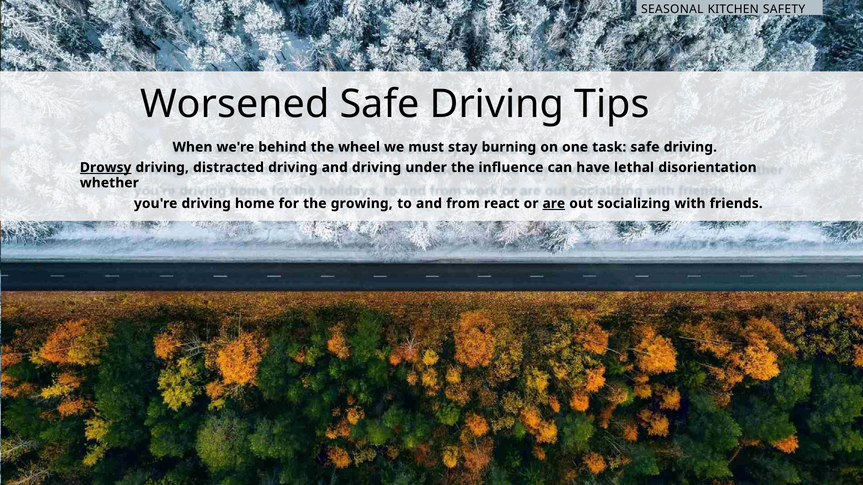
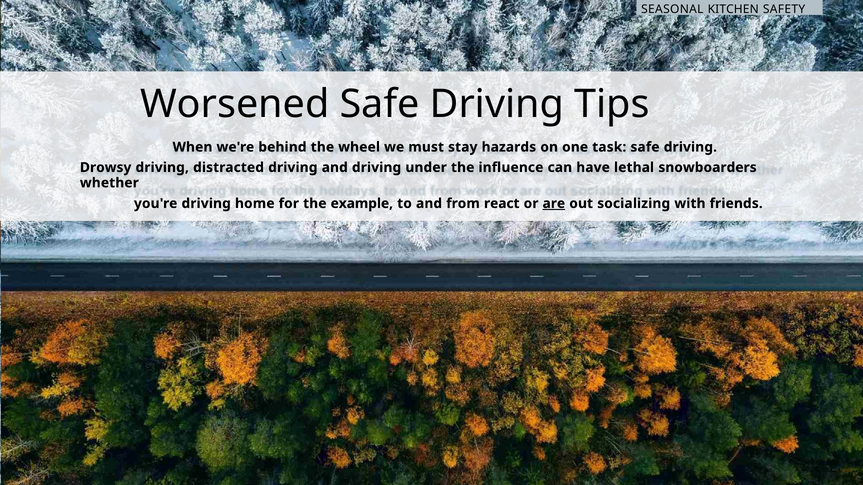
burning: burning -> hazards (509, 147)
Drowsy underline: present -> none (106, 168)
disorientation: disorientation -> snowboarders (708, 168)
growing: growing -> example (362, 204)
